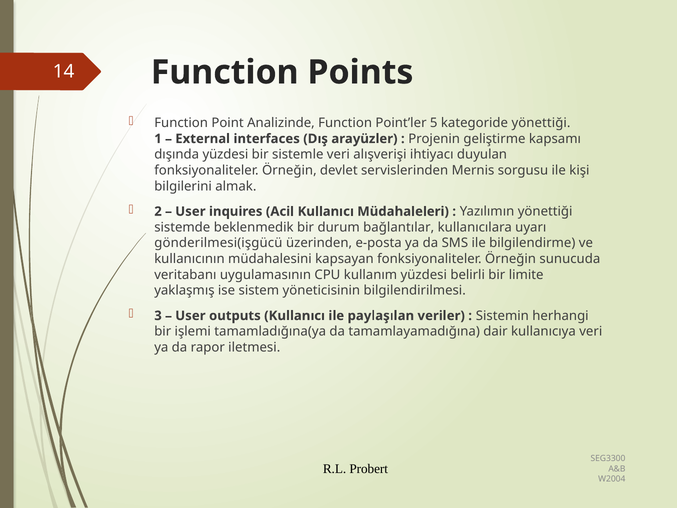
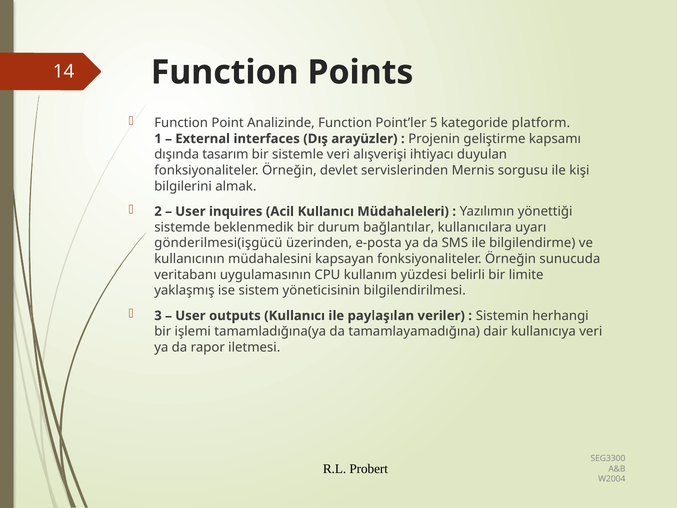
kategoride yönettiği: yönettiği -> platform (541, 123)
dışında yüzdesi: yüzdesi -> tasarım (225, 155)
